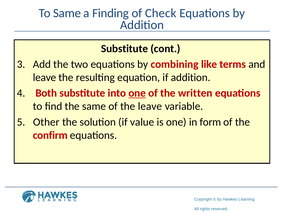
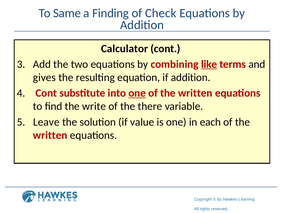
Substitute: Substitute -> Calculator (125, 49)
like underline: none -> present (209, 64)
leave: leave -> gives (44, 77)
Both: Both -> Cont (46, 93)
the same: same -> write (94, 106)
the leave: leave -> there (150, 106)
Other: Other -> Leave (46, 122)
form: form -> each (210, 122)
confirm: confirm -> written (50, 135)
